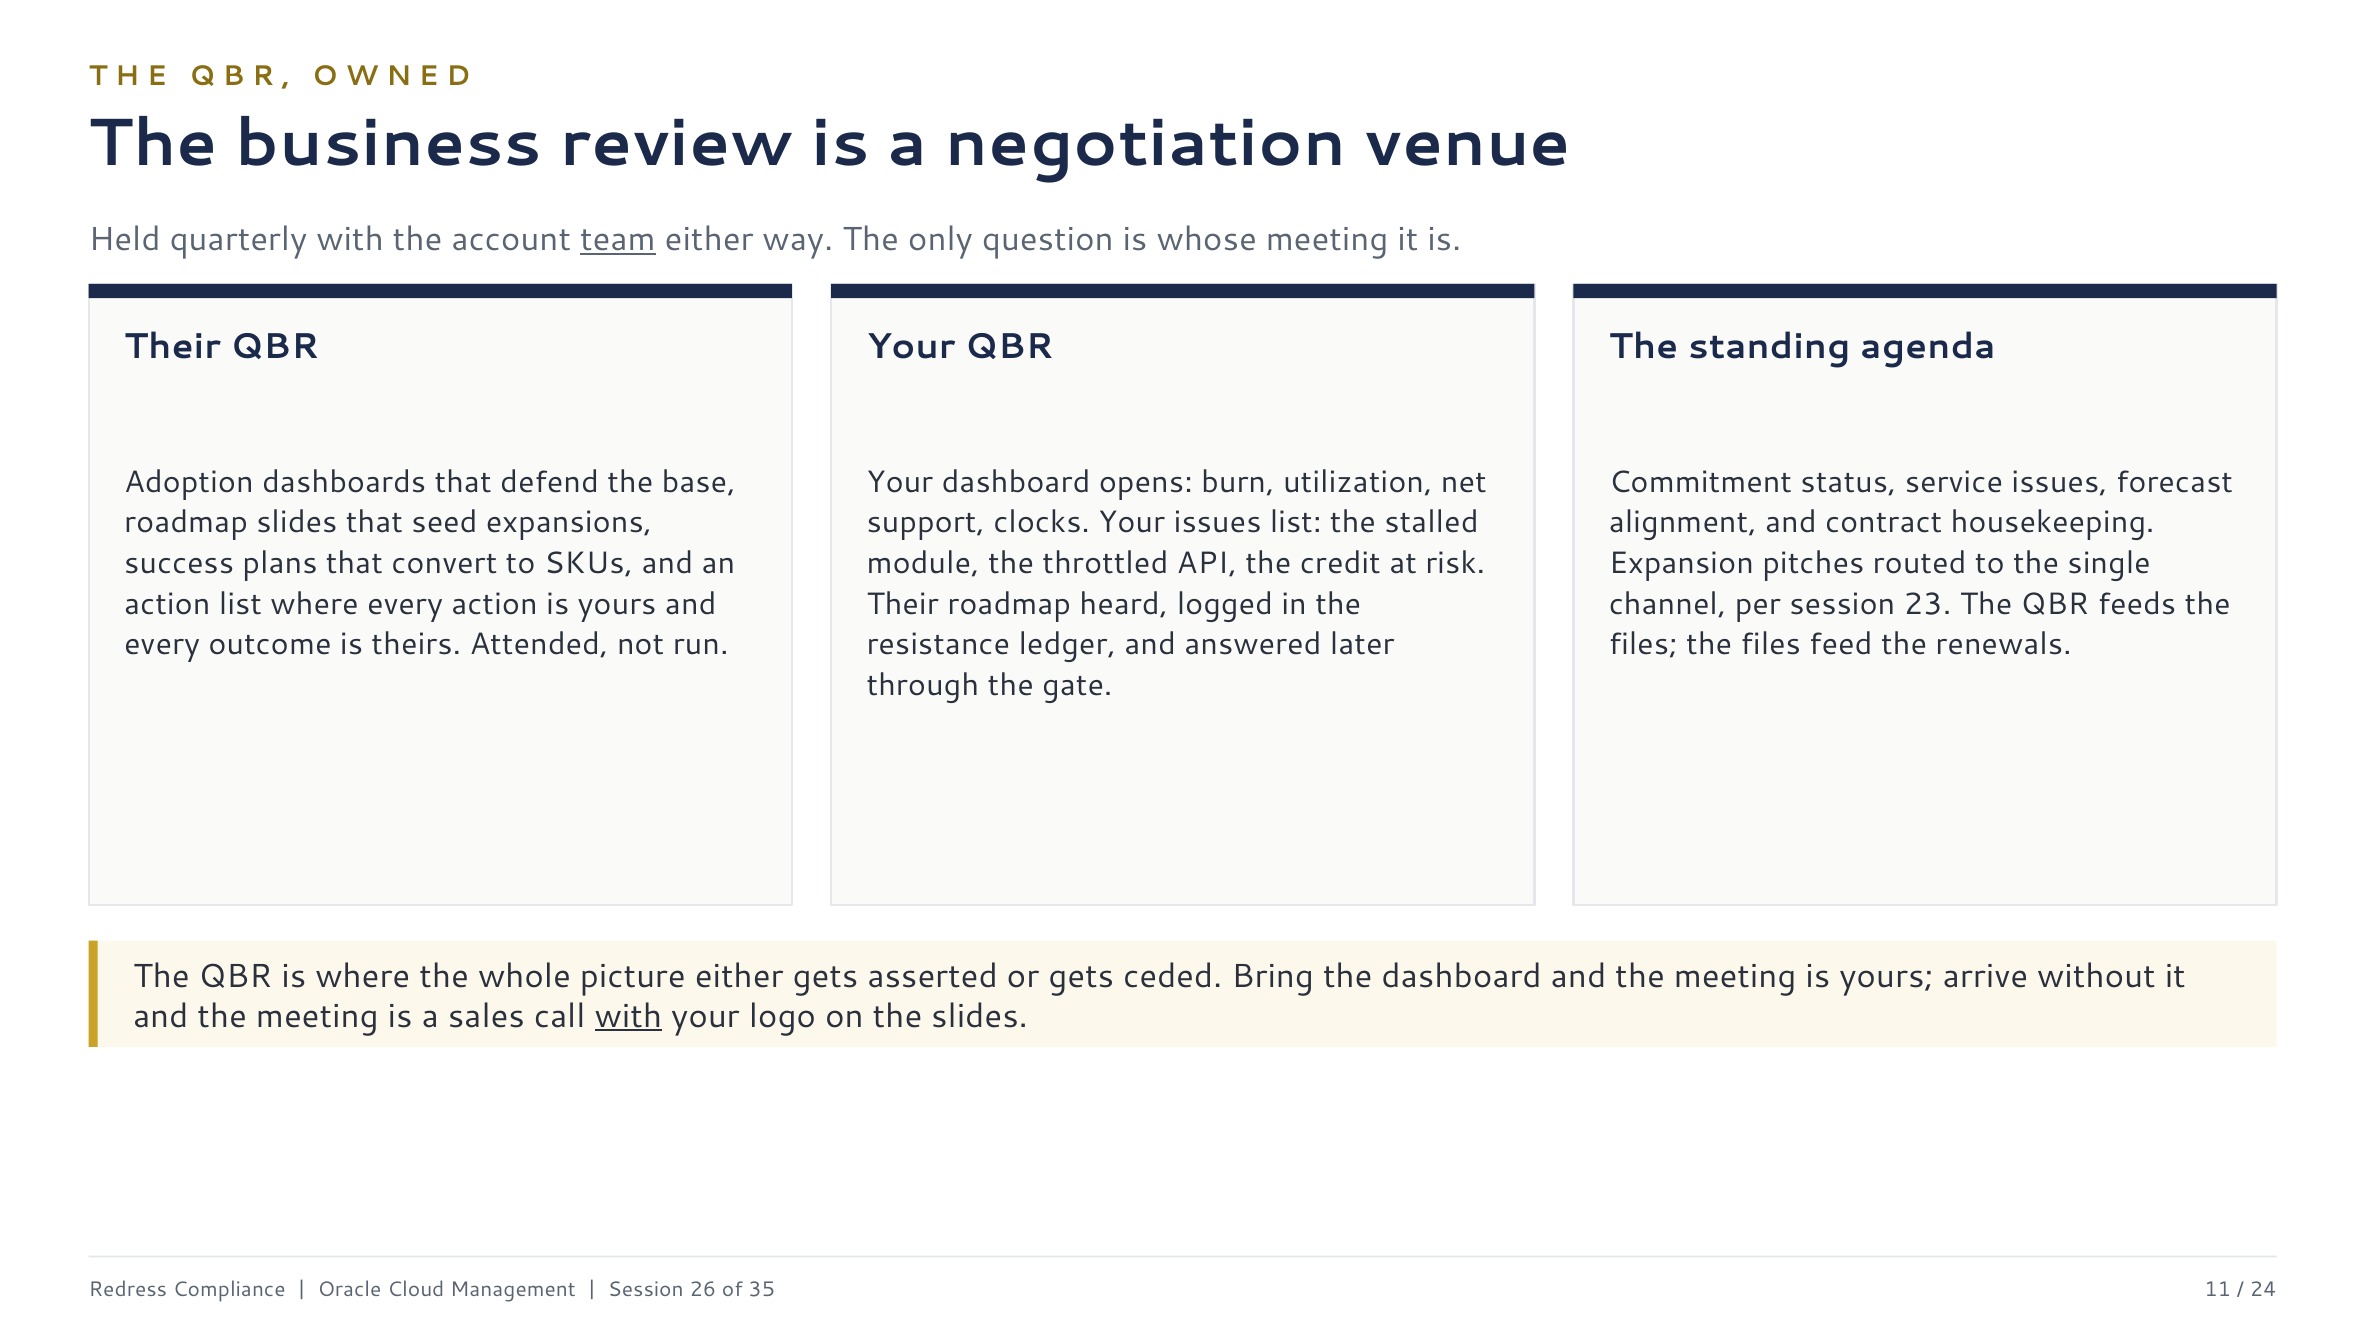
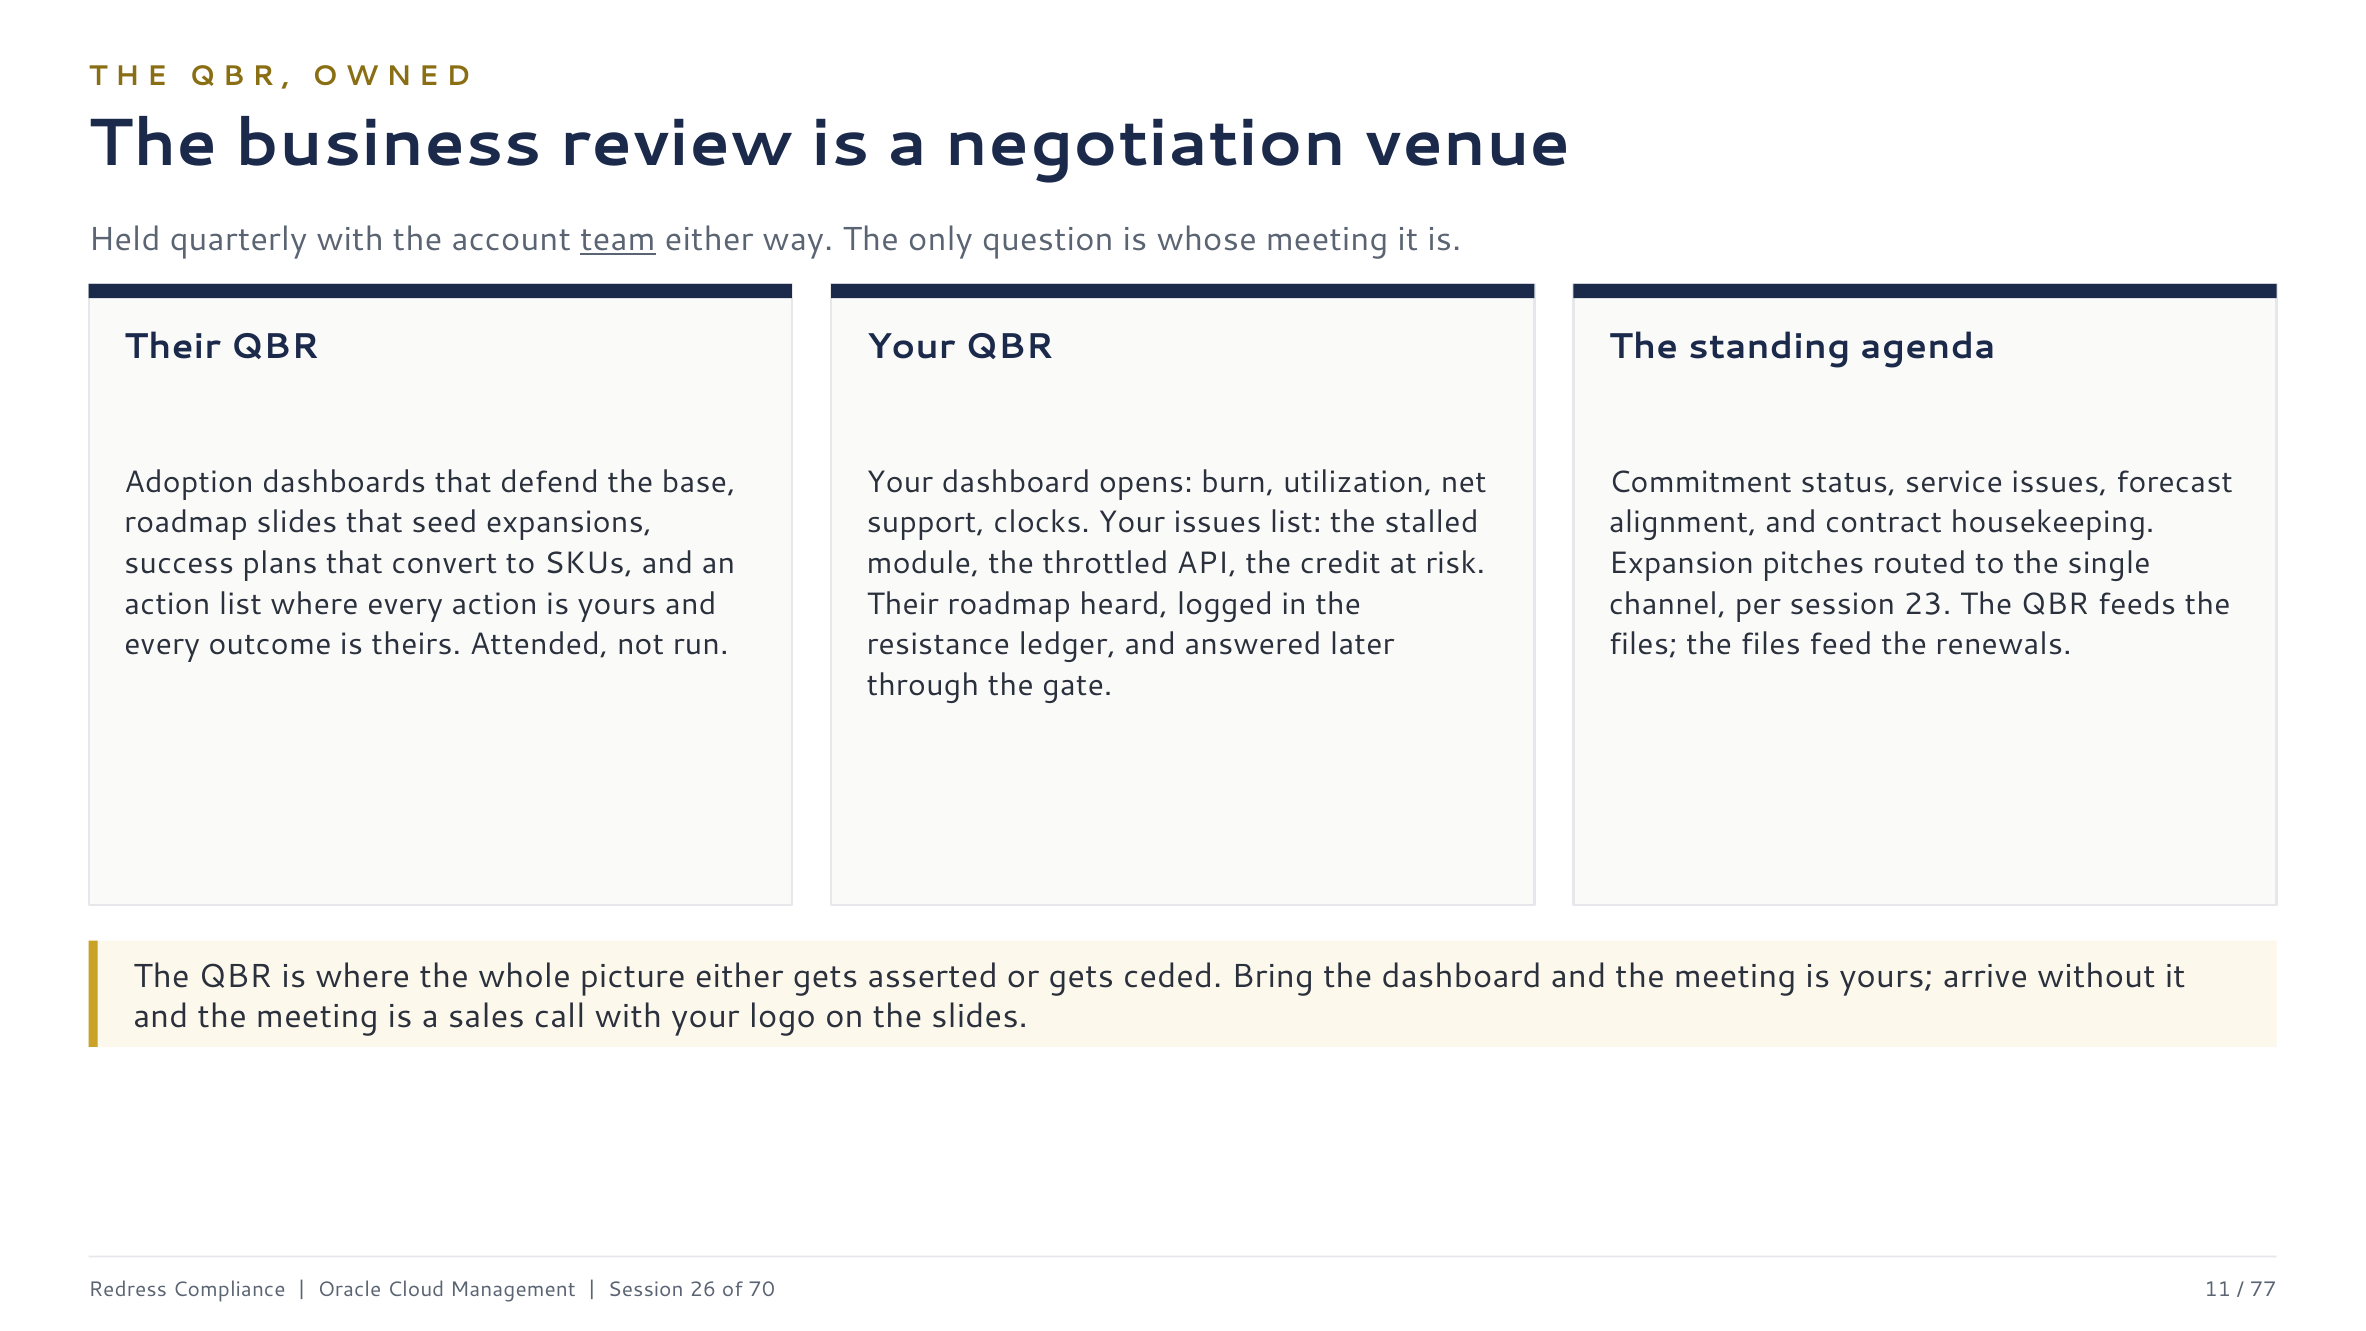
with underline: present -> none (628, 1016)
35: 35 -> 70 (762, 1290)
24: 24 -> 77 (2263, 1290)
